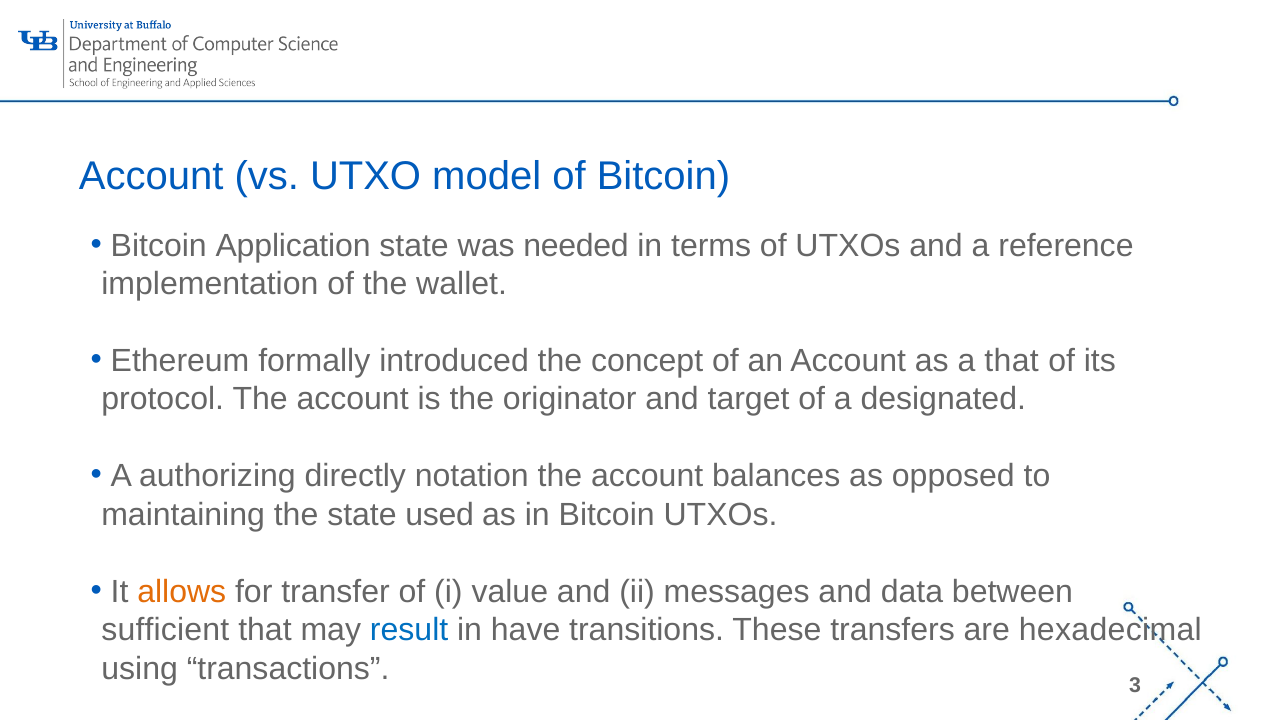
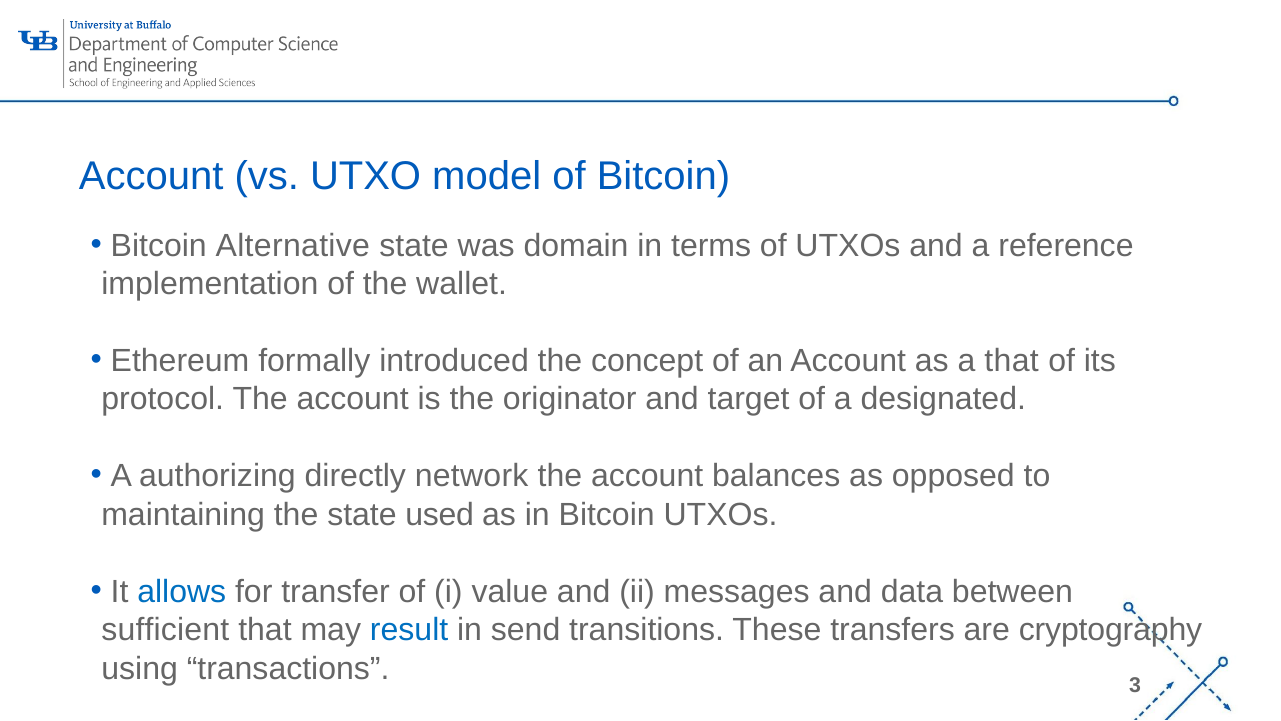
Application: Application -> Alternative (293, 245)
needed: needed -> domain (576, 245)
notation: notation -> network (472, 476)
allows colour: orange -> blue (182, 591)
have: have -> send (526, 630)
hexadecimal: hexadecimal -> cryptography (1111, 630)
